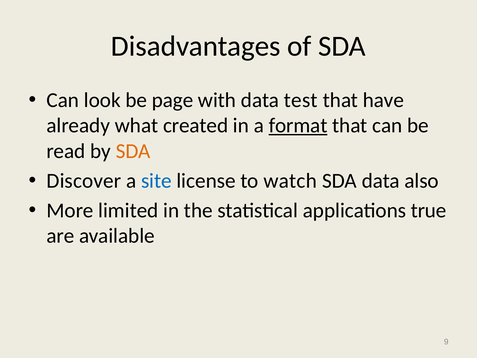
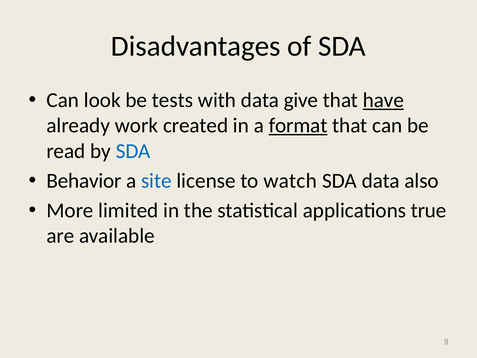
page: page -> tests (173, 100)
test: test -> give (301, 100)
have underline: none -> present (383, 100)
what: what -> work (136, 126)
SDA colour: orange -> blue (133, 151)
Discover: Discover -> Behavior (84, 181)
